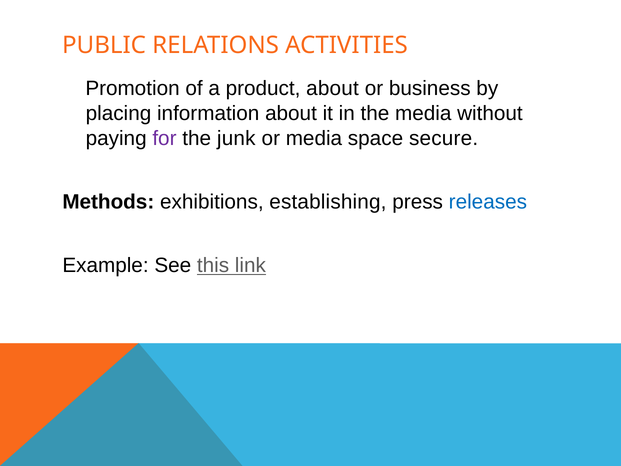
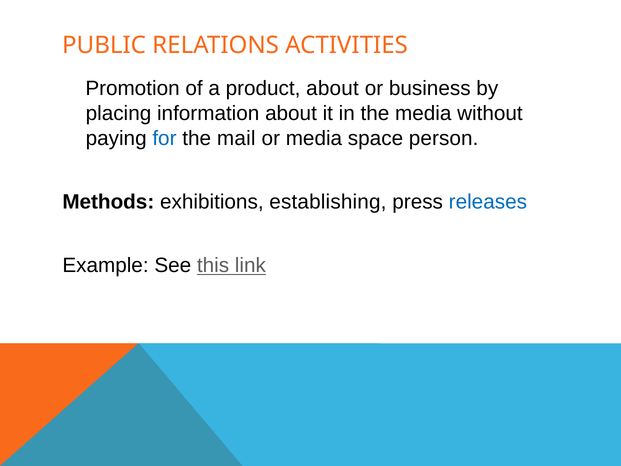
for colour: purple -> blue (164, 138)
junk: junk -> mail (236, 138)
secure: secure -> person (444, 138)
